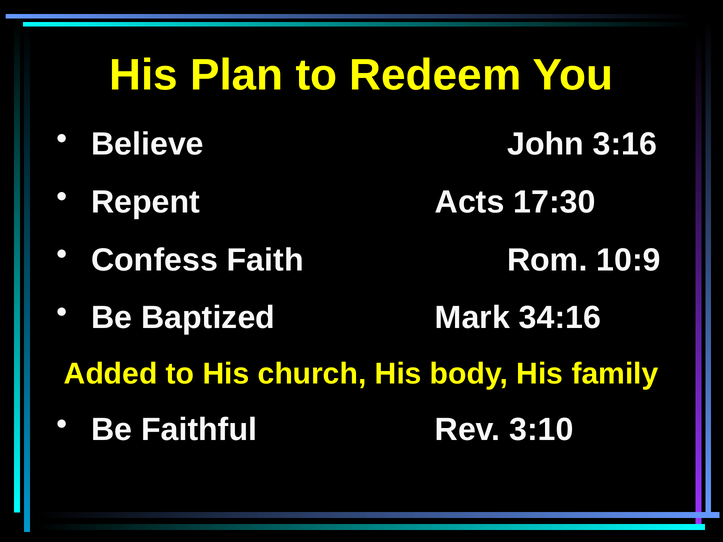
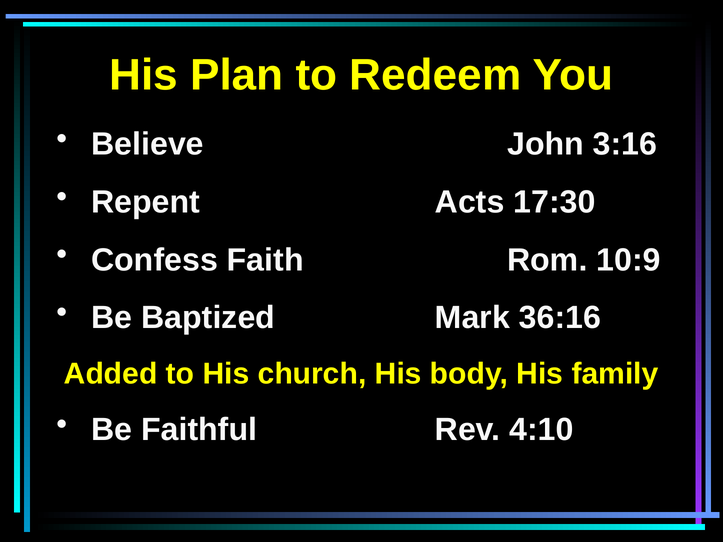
34:16: 34:16 -> 36:16 (560, 318)
3:10: 3:10 -> 4:10 (541, 430)
